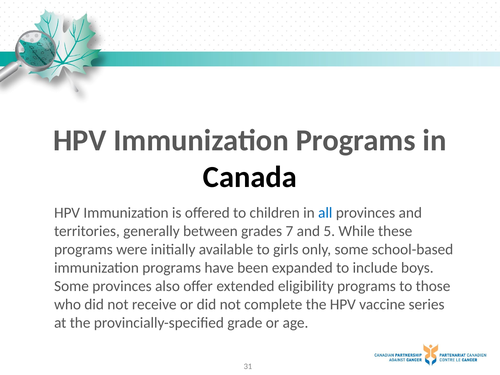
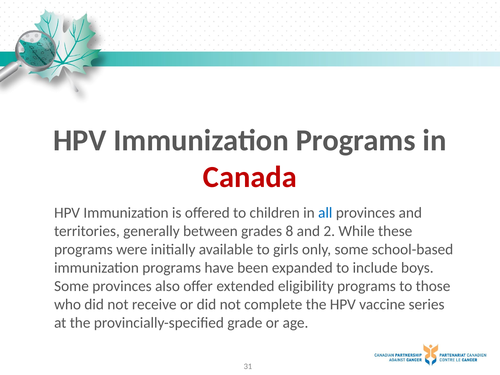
Canada colour: black -> red (250, 177)
7: 7 -> 8 (289, 231)
5: 5 -> 2 (329, 231)
